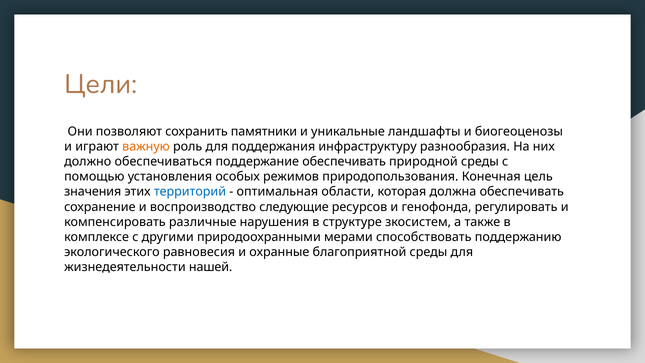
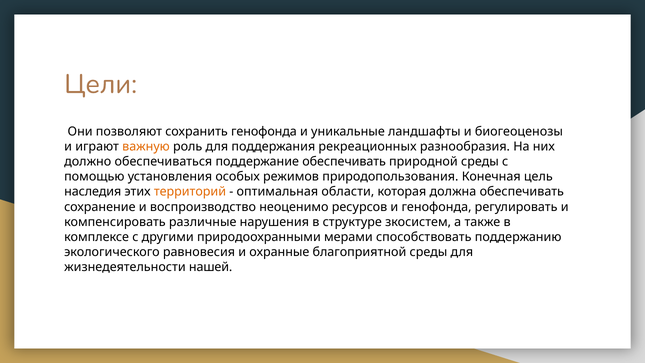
сохранить памятники: памятники -> генофонда (264, 132)
инфраструктуру: инфраструктуру -> рекреационных (368, 147)
значения: значения -> наследия (93, 192)
территорий colour: blue -> orange (190, 192)
следующие: следующие -> неоценимо (294, 207)
